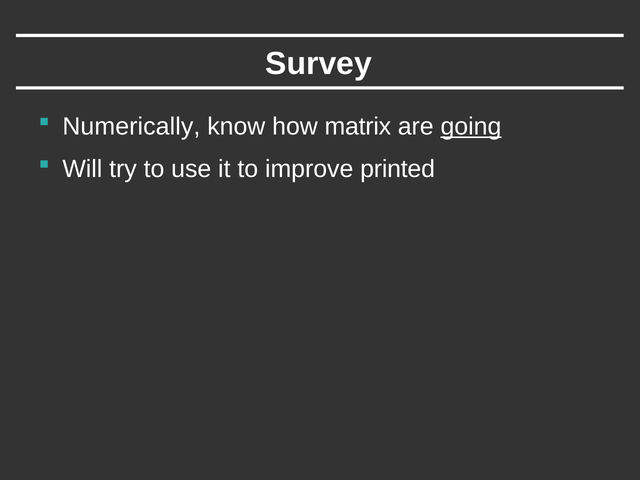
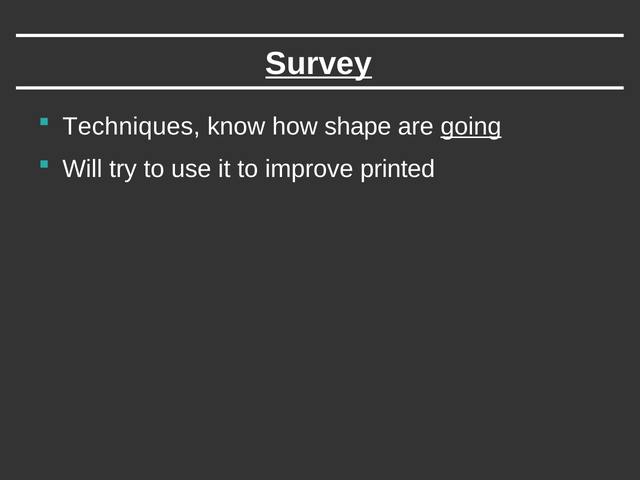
Survey underline: none -> present (319, 64)
Numerically: Numerically -> Techniques (131, 127)
matrix: matrix -> shape (358, 127)
